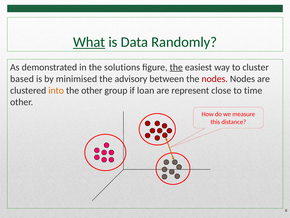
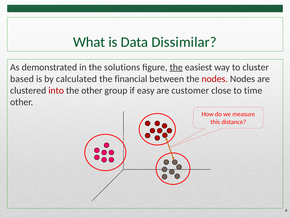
What underline: present -> none (89, 42)
Randomly: Randomly -> Dissimilar (184, 42)
minimised: minimised -> calculated (76, 79)
advisory: advisory -> financial (131, 79)
into colour: orange -> red (56, 90)
loan: loan -> easy (146, 90)
represent: represent -> customer (190, 90)
